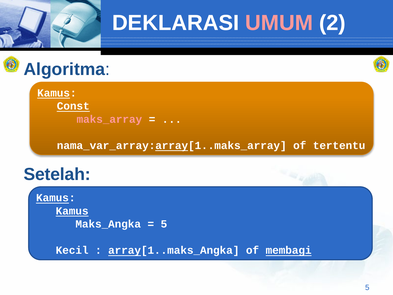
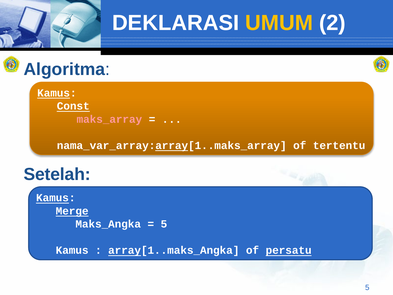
UMUM colour: pink -> yellow (279, 23)
Kamus: Kamus -> Merge (72, 211)
Kecil: Kecil -> Kamus (72, 250)
membagi: membagi -> persatu (289, 250)
